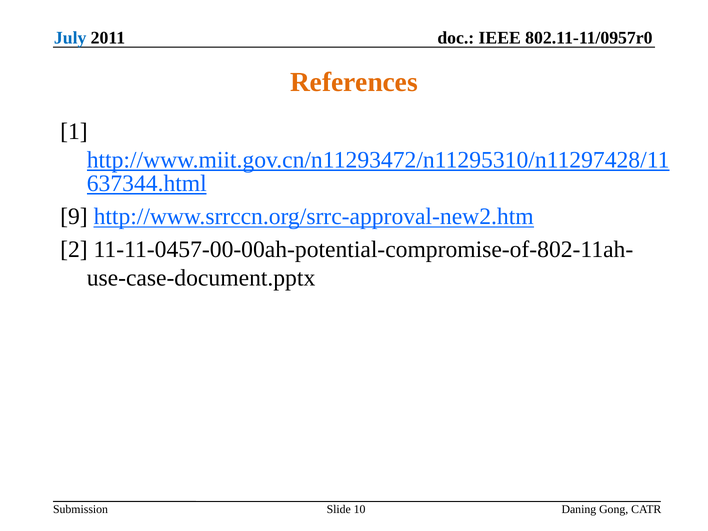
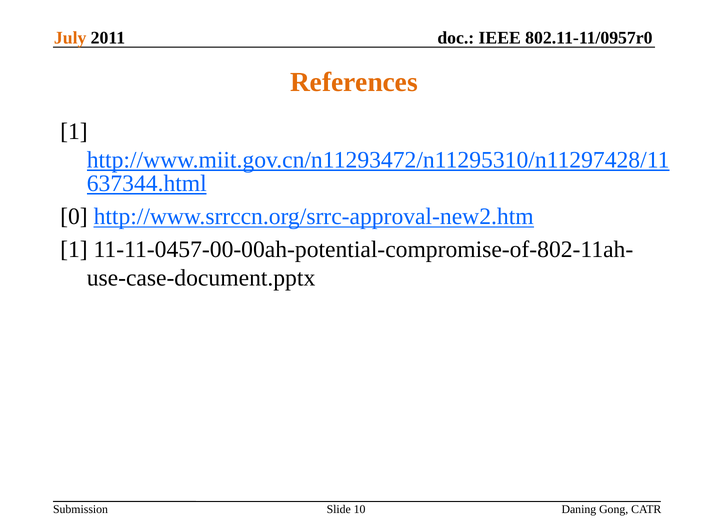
July colour: blue -> orange (70, 38)
9: 9 -> 0 (74, 216)
2: 2 -> 1 (74, 249)
